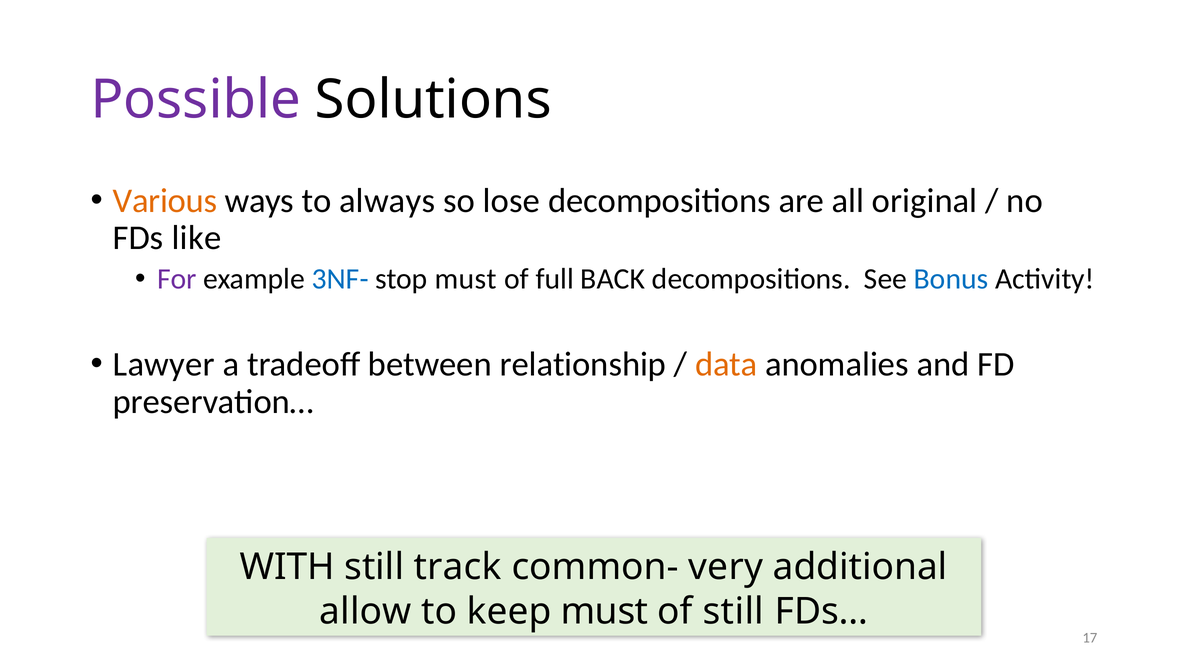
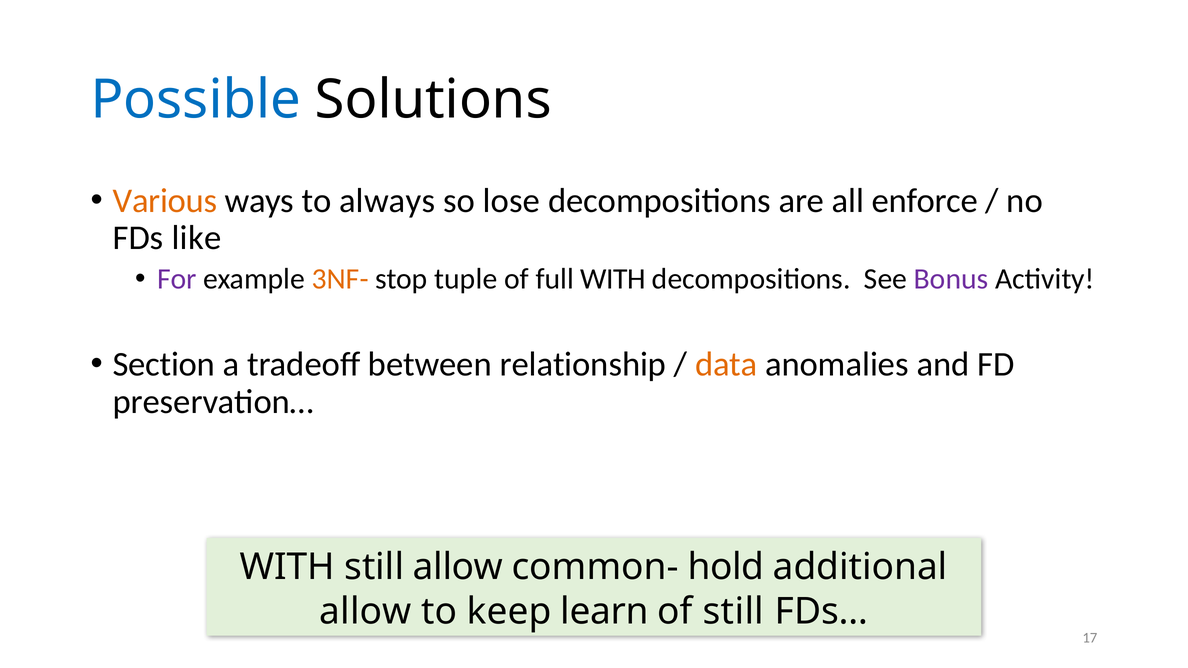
Possible colour: purple -> blue (196, 100)
original: original -> enforce (925, 201)
3NF- colour: blue -> orange (340, 279)
stop must: must -> tuple (466, 279)
full BACK: BACK -> WITH (613, 279)
Bonus colour: blue -> purple (951, 279)
Lawyer: Lawyer -> Section (164, 364)
still track: track -> allow (458, 567)
very: very -> hold (726, 567)
keep must: must -> learn (604, 612)
